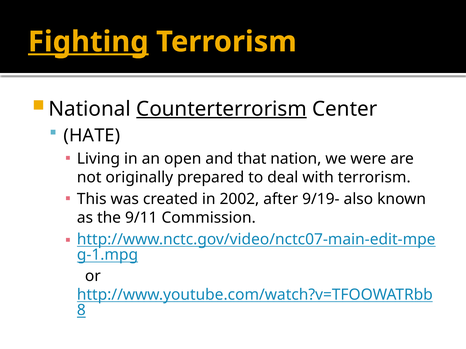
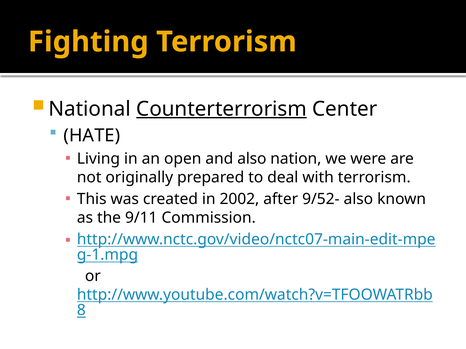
Fighting underline: present -> none (88, 42)
and that: that -> also (252, 159)
9/19-: 9/19- -> 9/52- (321, 199)
